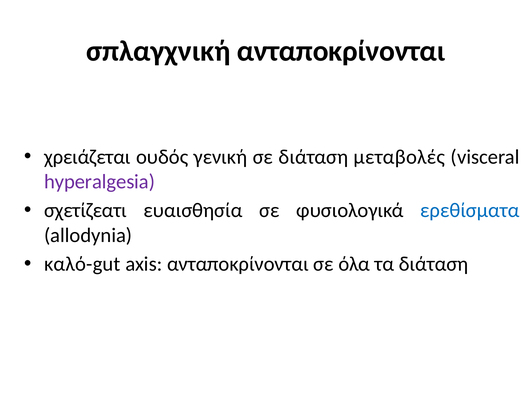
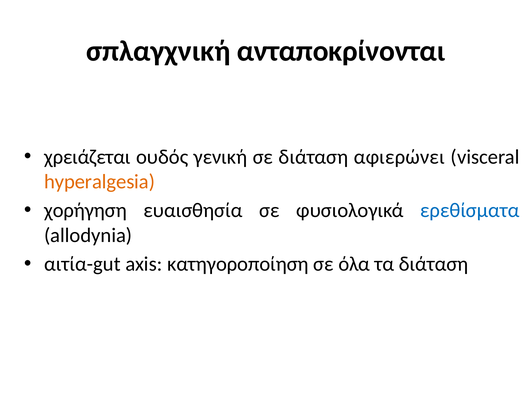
μεταβολές: μεταβολές -> αφιερώνει (399, 157)
hyperalgesia colour: purple -> orange (100, 182)
σχετίζεατι: σχετίζεατι -> χορήγηση (85, 211)
καλό-gut: καλό-gut -> αιτία-gut (82, 264)
axis ανταποκρίνονται: ανταποκρίνονται -> κατηγοροποίηση (238, 264)
